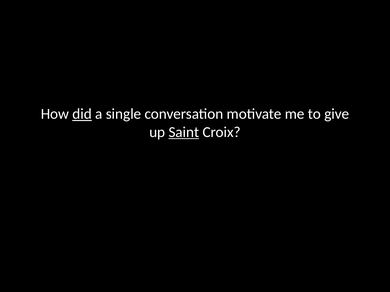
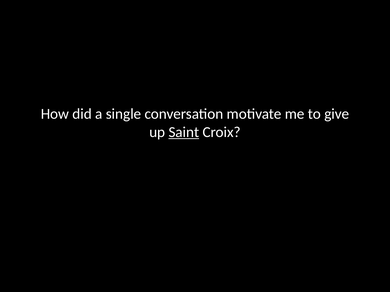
did underline: present -> none (82, 114)
